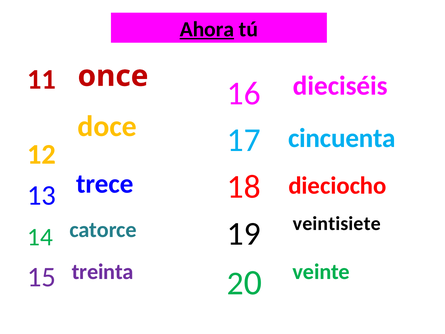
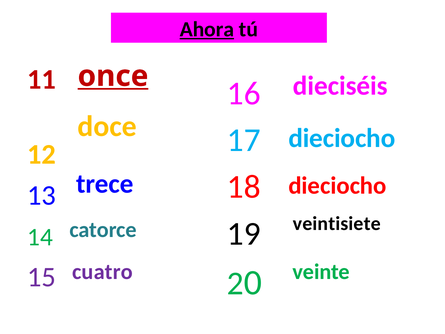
once underline: none -> present (113, 76)
cincuenta: cincuenta -> dieciocho (342, 138)
treinta: treinta -> cuatro (102, 272)
